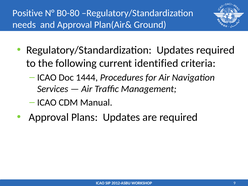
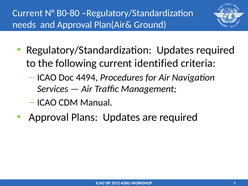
Positive: Positive -> Current (28, 13)
1444: 1444 -> 4494 (87, 77)
